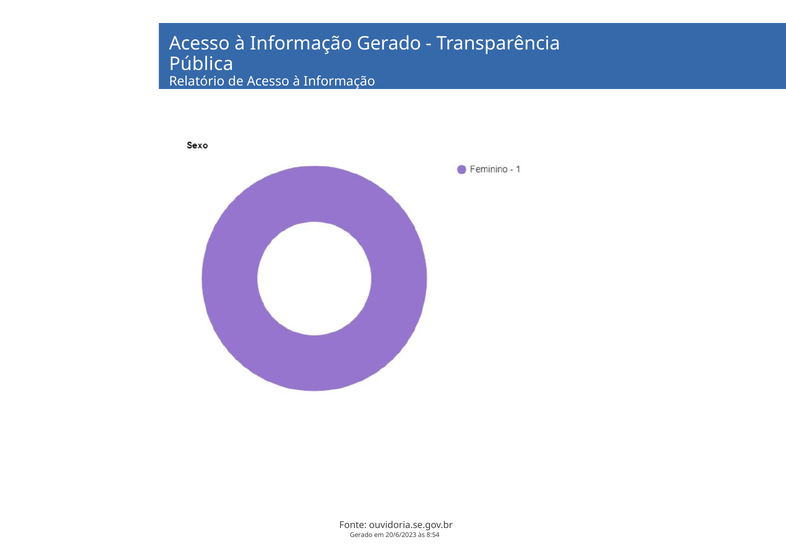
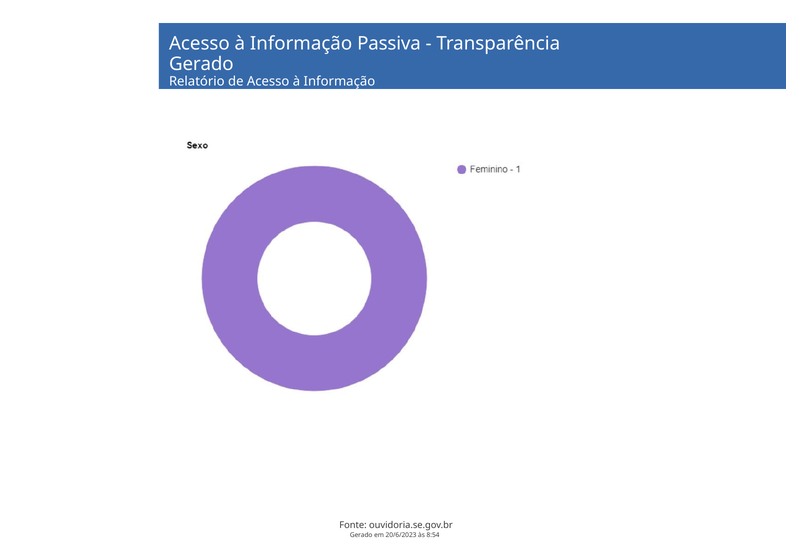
Informação Gerado: Gerado -> Passiva (389, 43)
Pública: Pública -> Gerado (201, 64)
